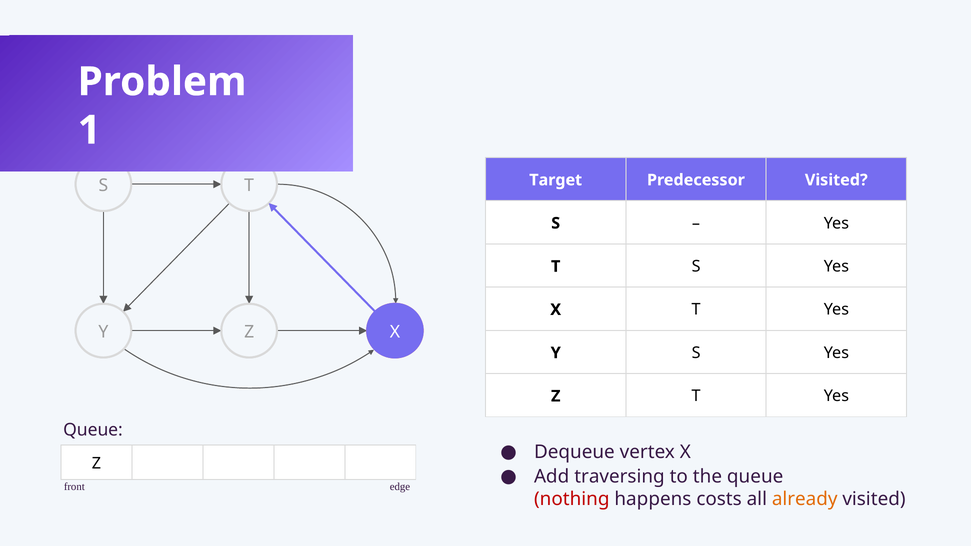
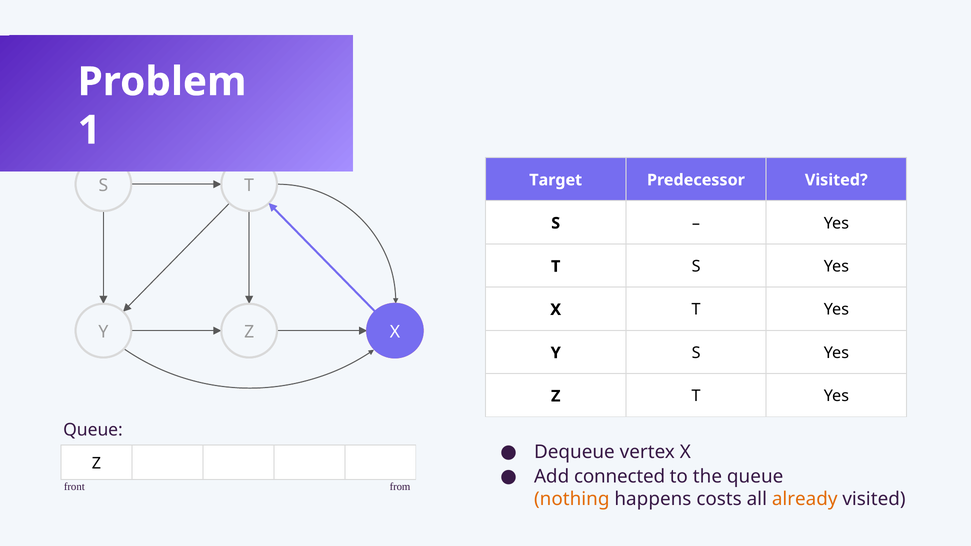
traversing: traversing -> connected (620, 477)
edge: edge -> from (400, 487)
nothing colour: red -> orange (572, 499)
